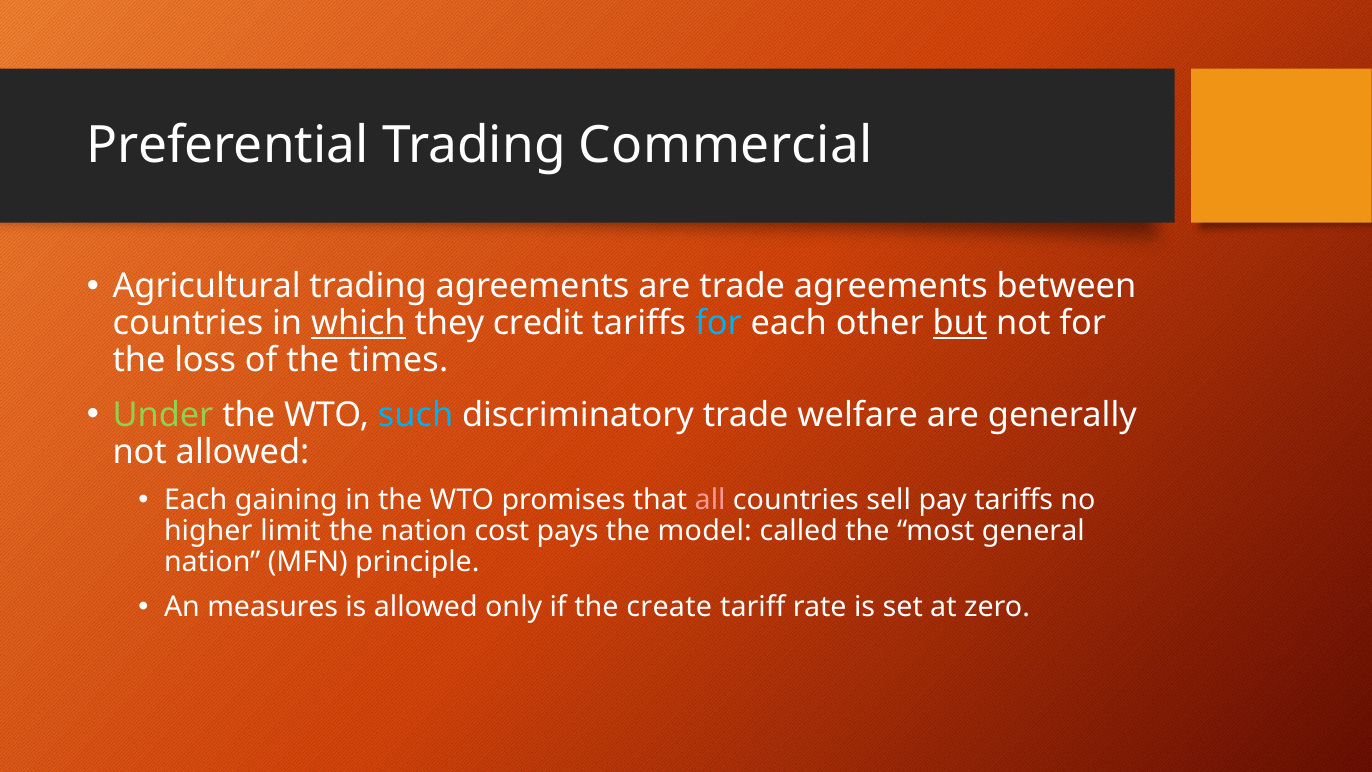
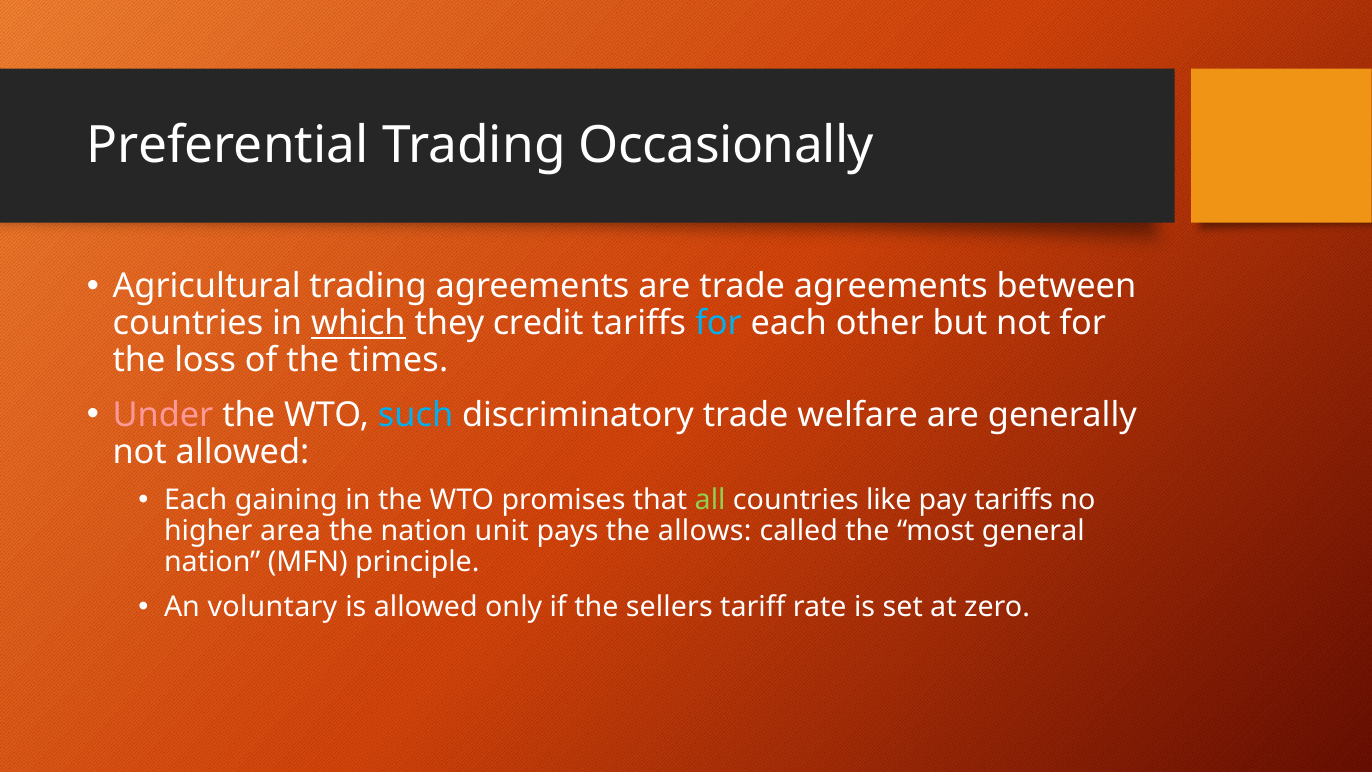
Commercial: Commercial -> Occasionally (727, 145)
but underline: present -> none (960, 323)
Under colour: light green -> pink (163, 415)
all colour: pink -> light green (710, 500)
sell: sell -> like (889, 500)
limit: limit -> area (290, 531)
cost: cost -> unit (502, 531)
model: model -> allows (705, 531)
measures: measures -> voluntary (272, 607)
create: create -> sellers (669, 607)
